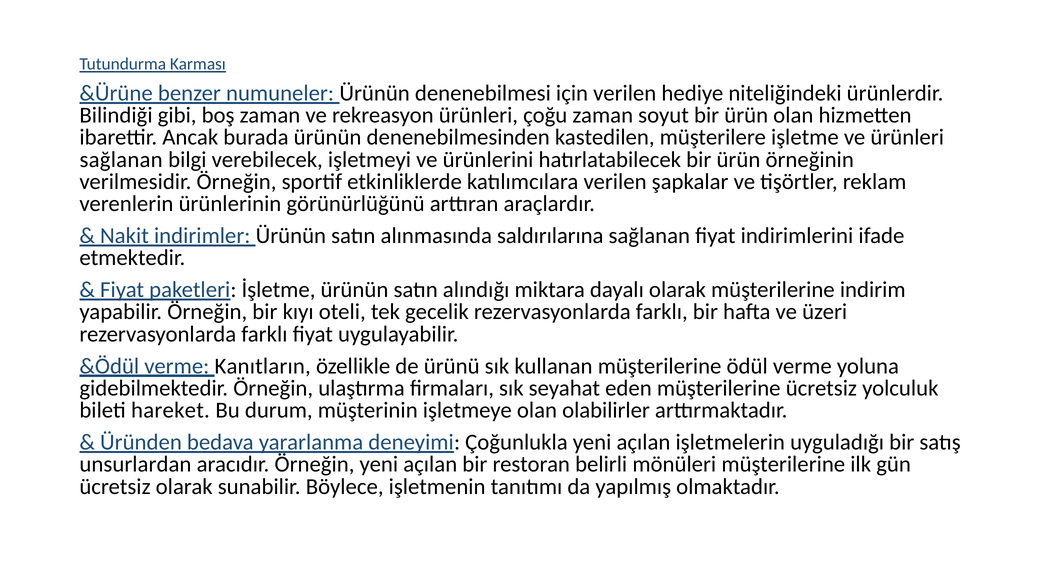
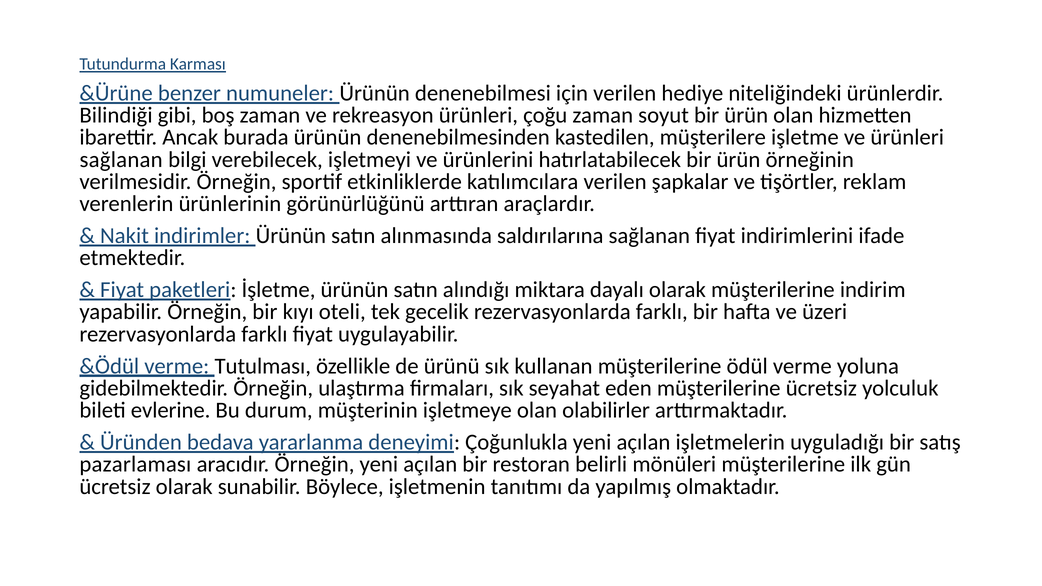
Kanıtların: Kanıtların -> Tutulması (263, 366)
hareket: hareket -> evlerine (171, 410)
unsurlardan: unsurlardan -> pazarlaması (135, 464)
